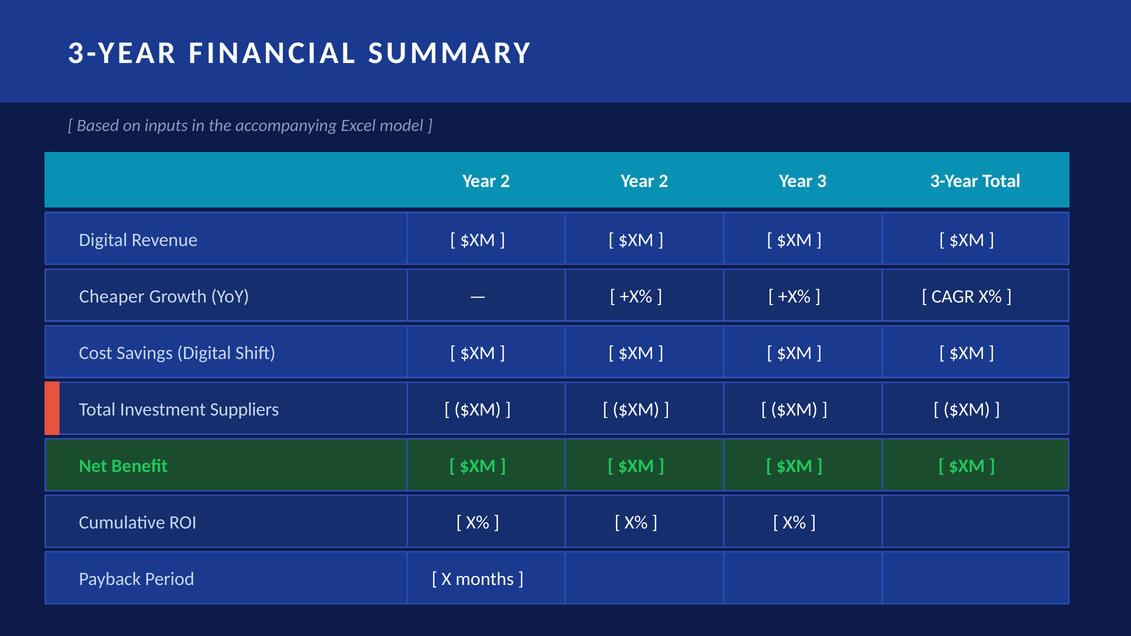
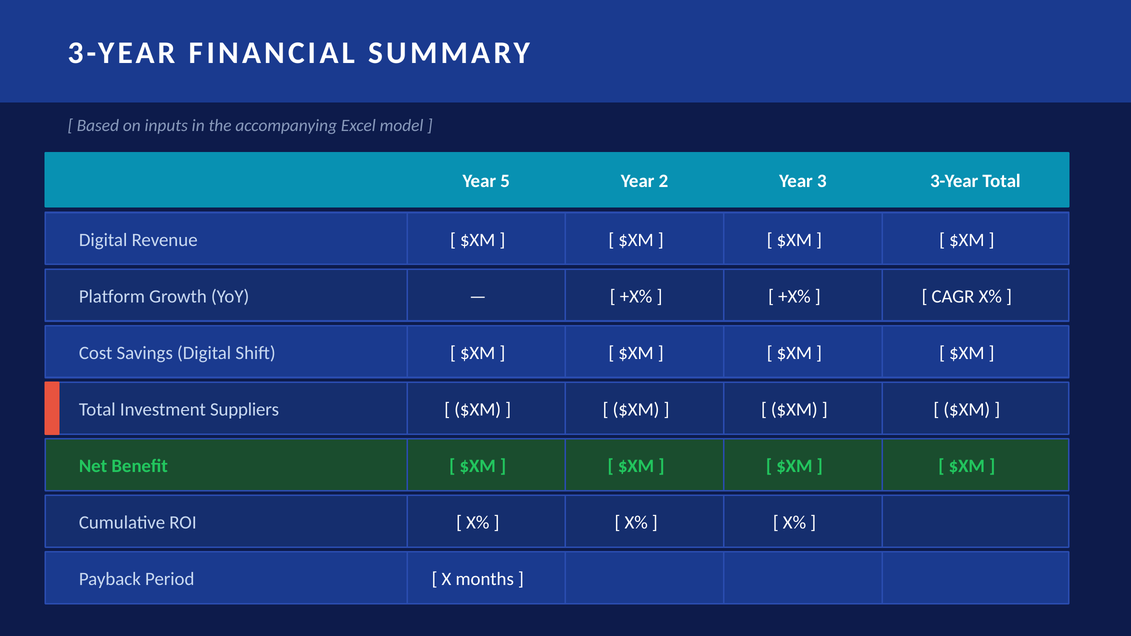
2: 2 -> 5 (505, 181)
Cheaper: Cheaper -> Platform (112, 296)
